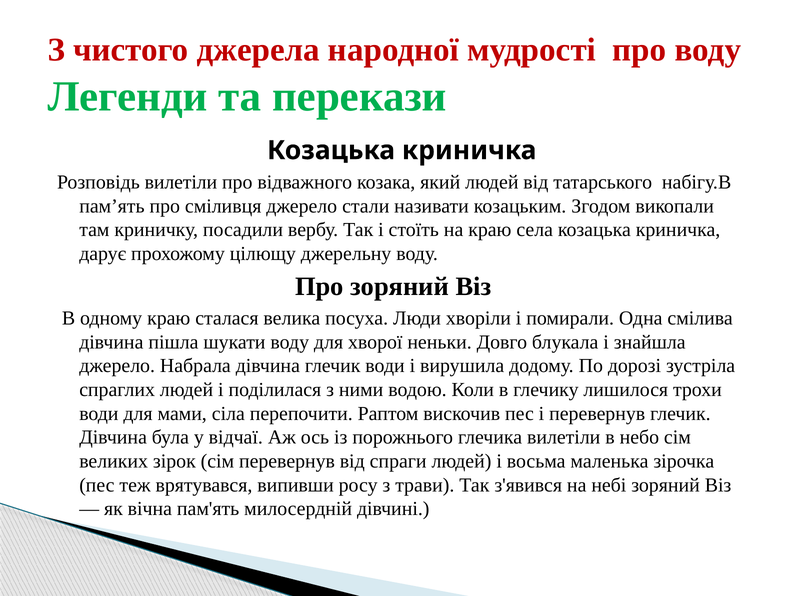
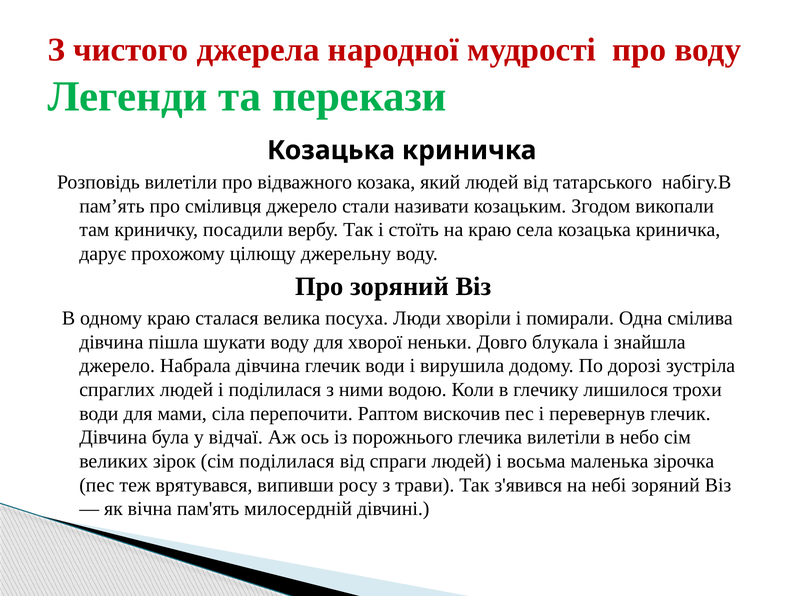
сім перевернув: перевернув -> поділилася (287, 461)
